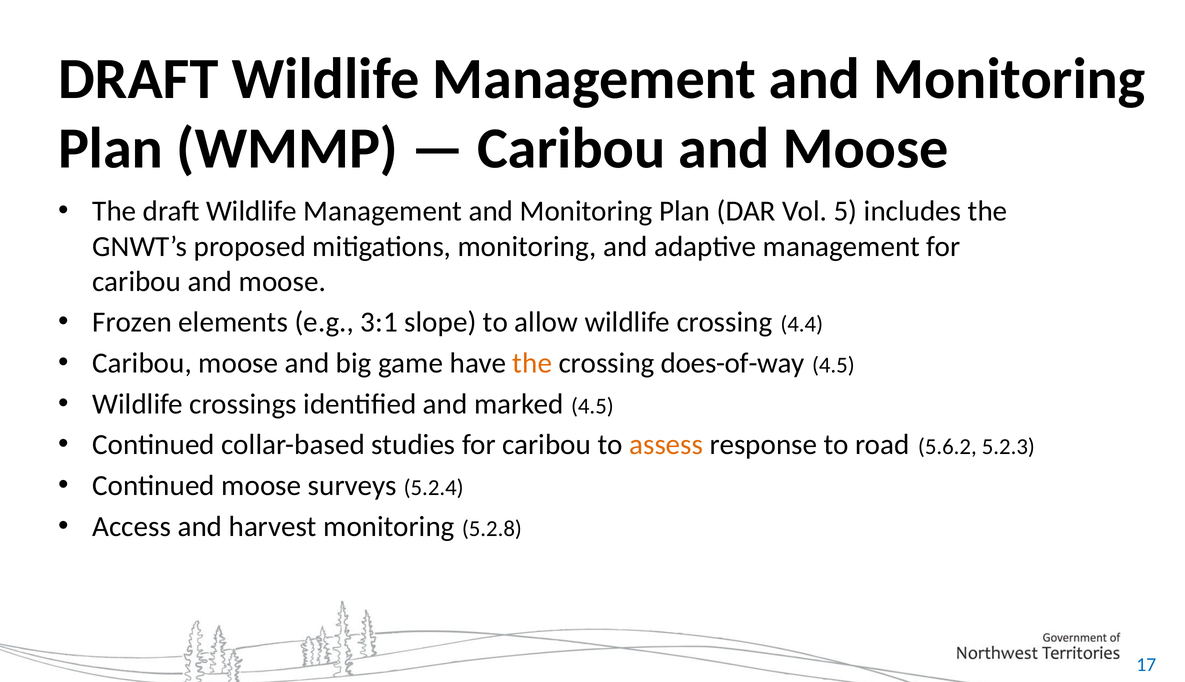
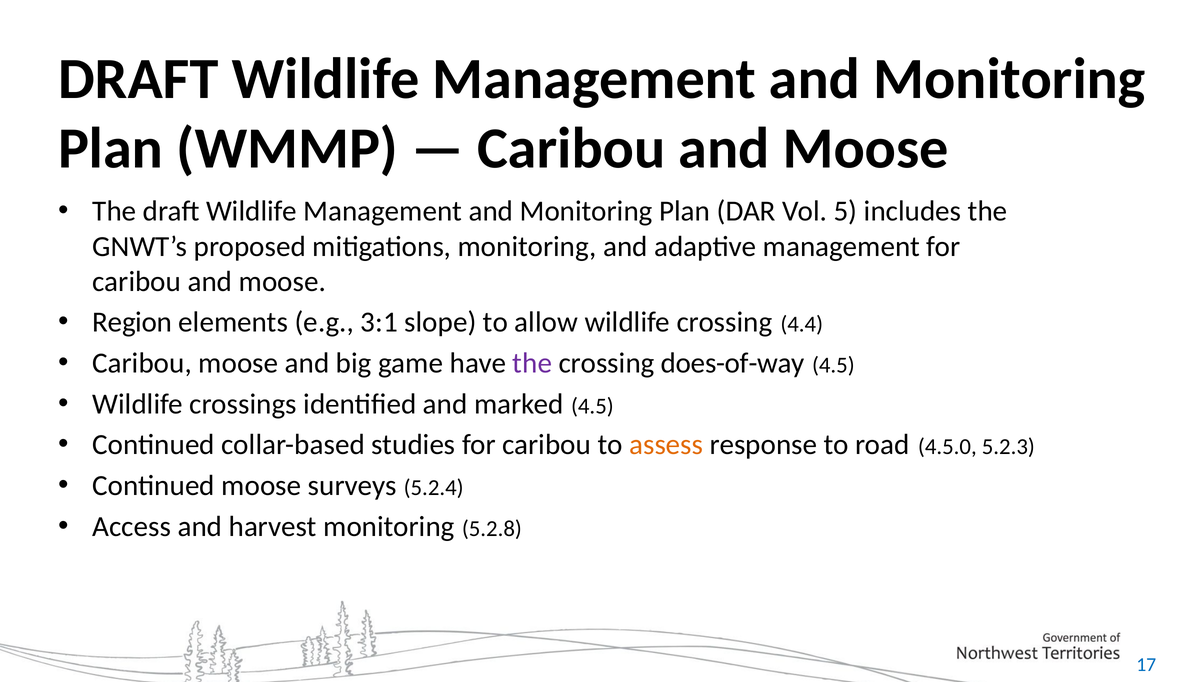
Frozen: Frozen -> Region (132, 322)
the colour: orange -> purple (532, 363)
5.6.2: 5.6.2 -> 4.5.0 (947, 447)
